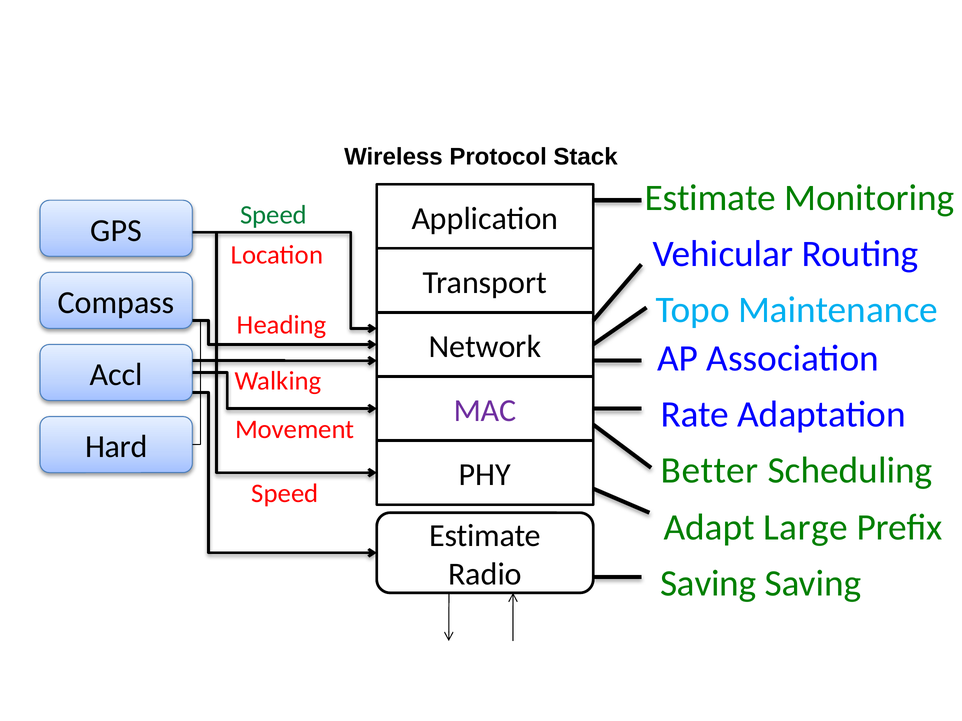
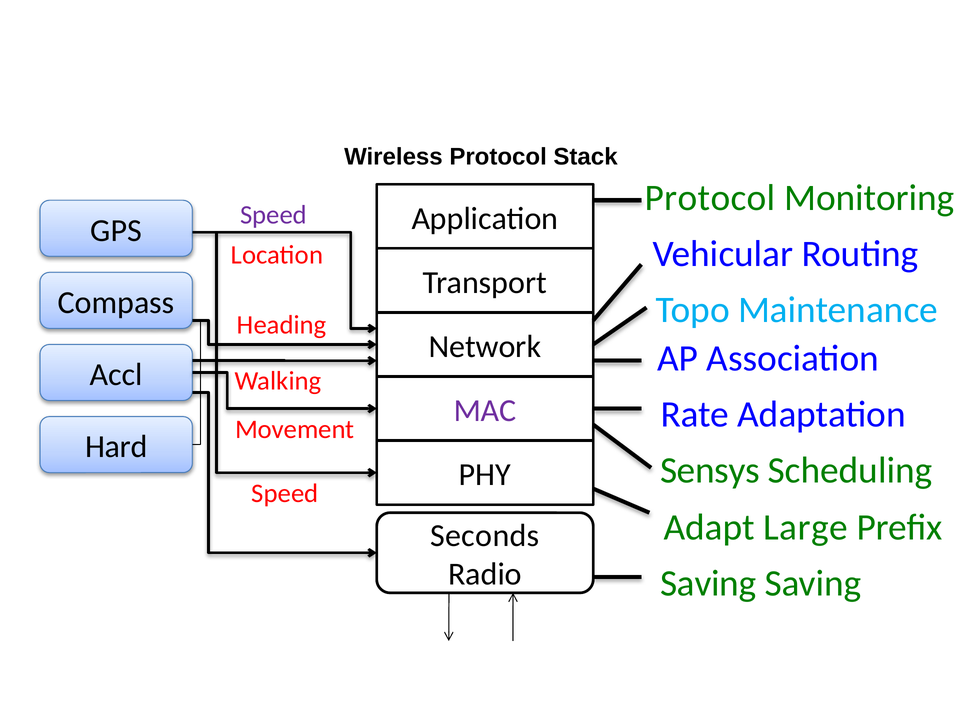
Estimate: Estimate -> Protocol (710, 198)
Speed colour: green -> purple (274, 215)
Better: Better -> Sensys (710, 471)
Estimate: Estimate -> Seconds (485, 536)
